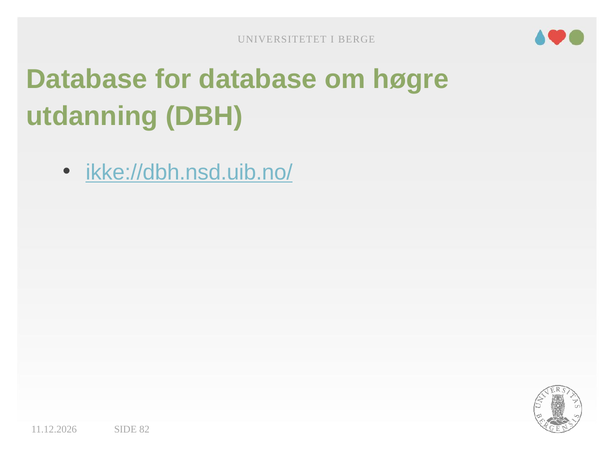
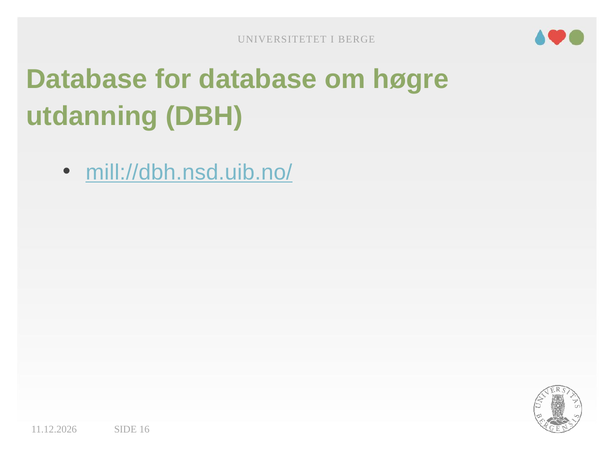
ikke://dbh.nsd.uib.no/: ikke://dbh.nsd.uib.no/ -> mill://dbh.nsd.uib.no/ (189, 172)
82: 82 -> 16 (144, 429)
